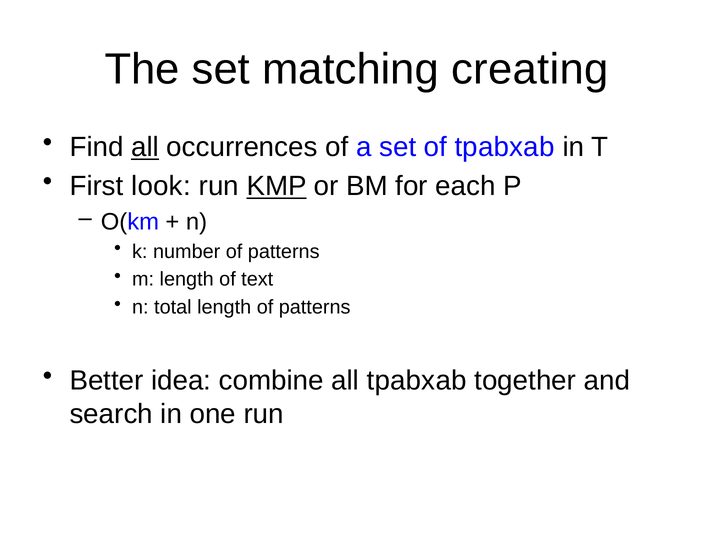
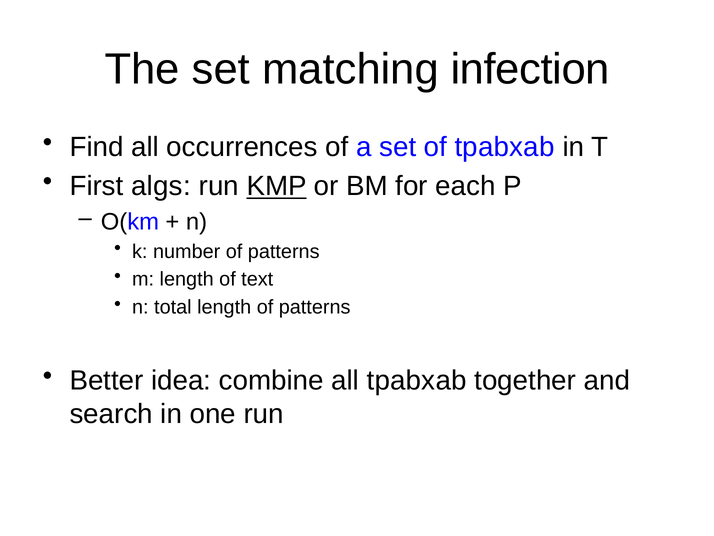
creating: creating -> infection (530, 69)
all underline: present -> none (145, 147)
look: look -> algs (161, 186)
